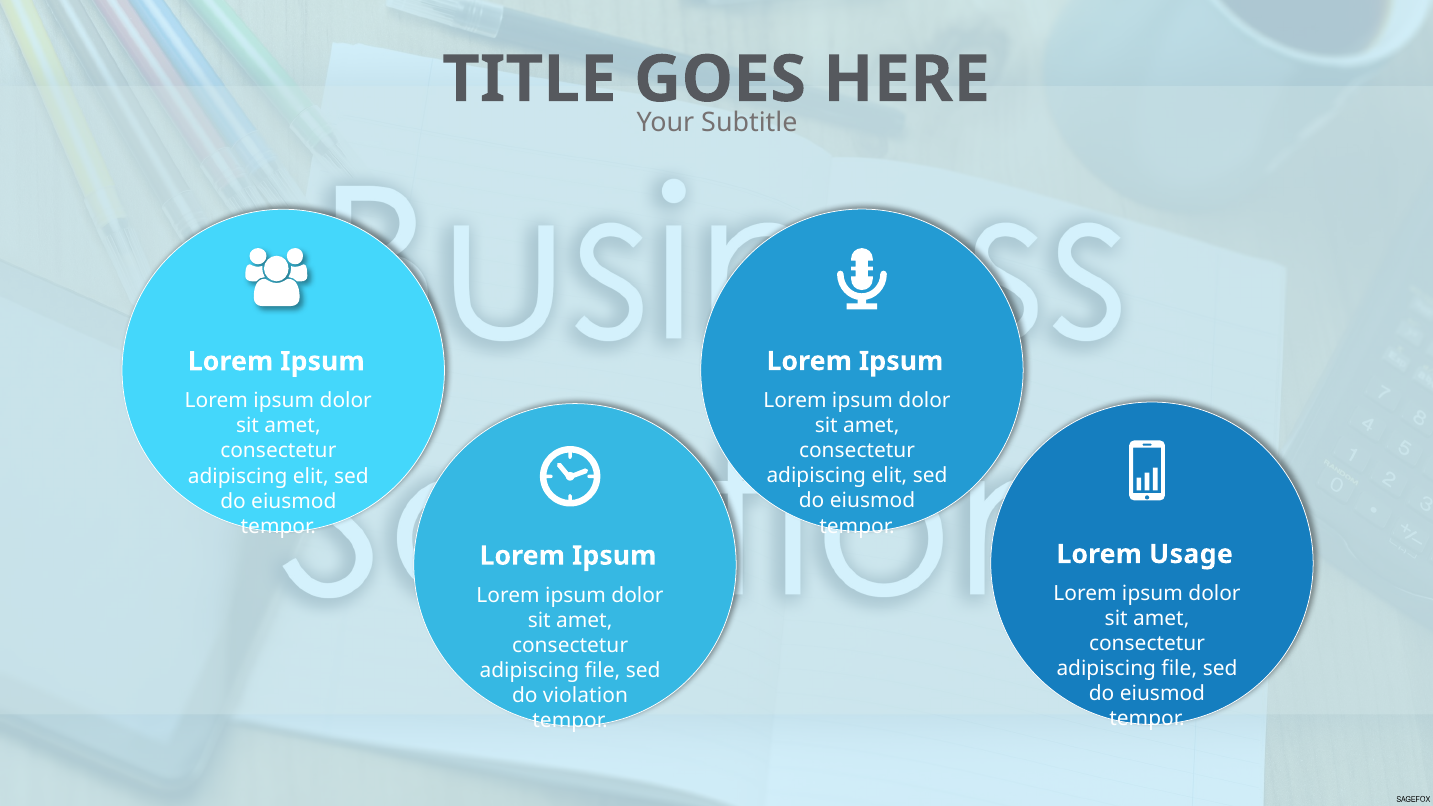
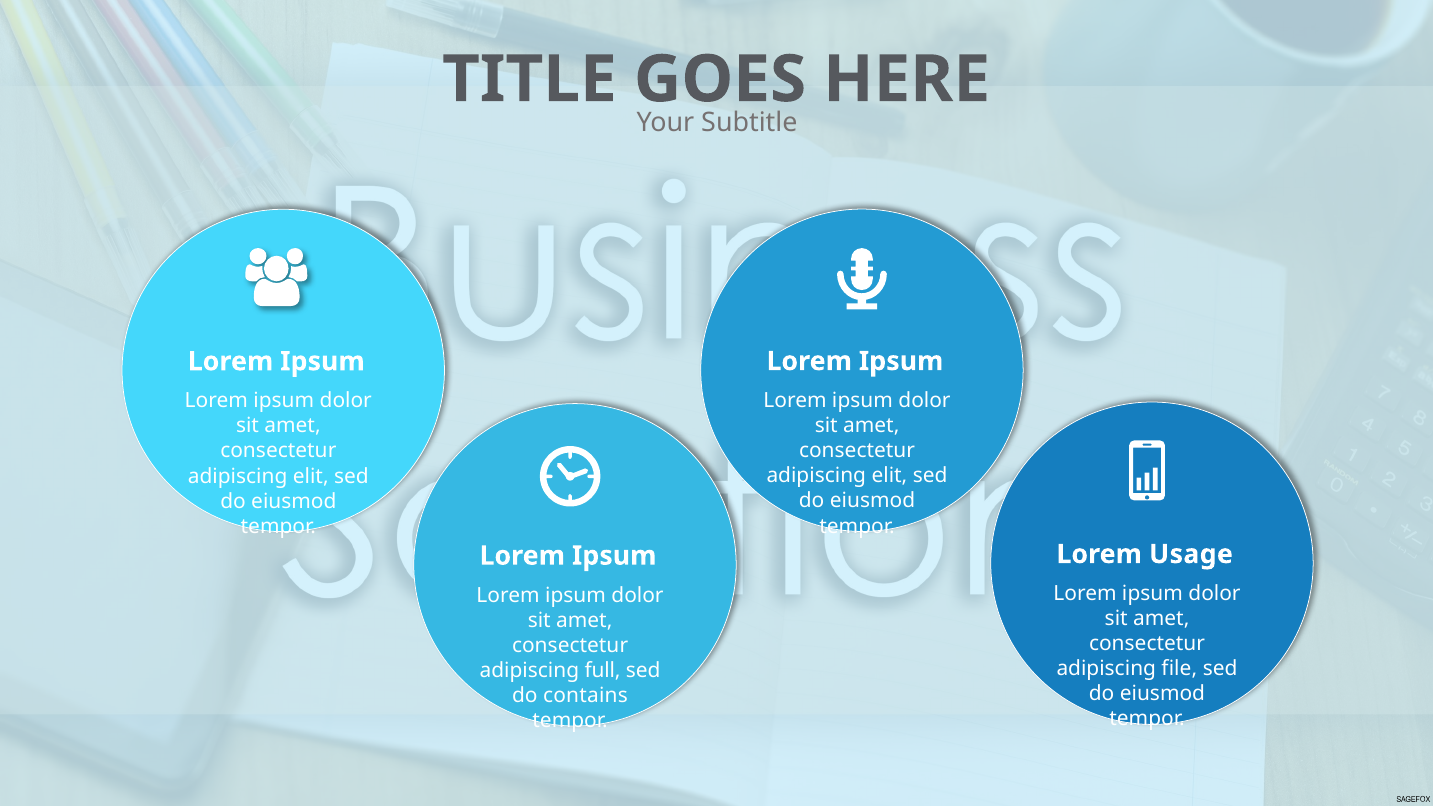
file: file -> full (603, 671)
violation: violation -> contains (585, 696)
